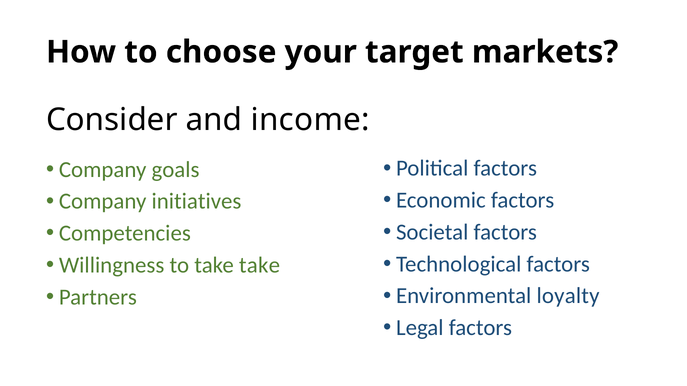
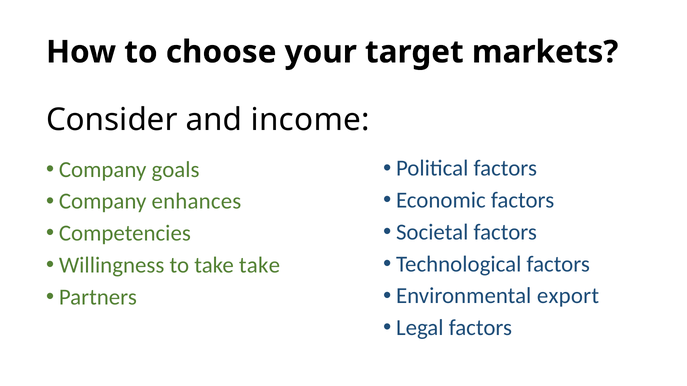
initiatives: initiatives -> enhances (196, 202)
loyalty: loyalty -> export (568, 296)
